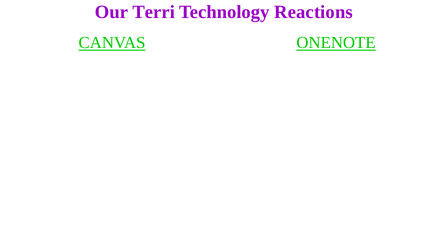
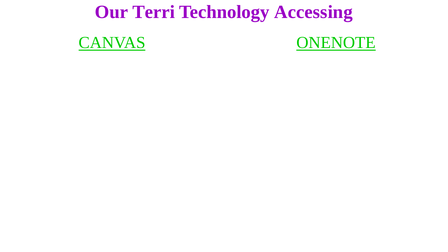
Reactions: Reactions -> Accessing (314, 12)
